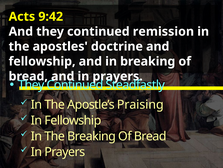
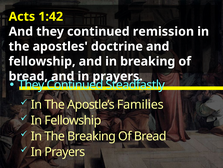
9:42: 9:42 -> 1:42 (51, 17)
Praising: Praising -> Families (140, 104)
